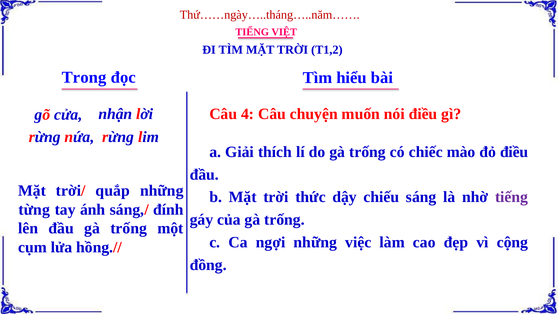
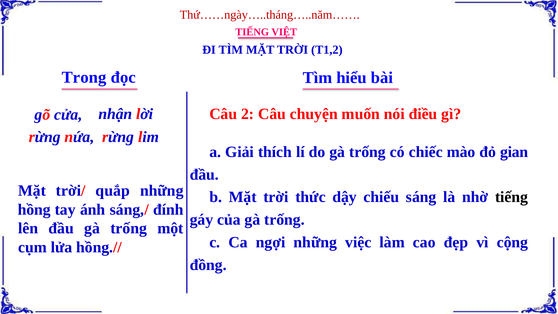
4: 4 -> 2 (248, 114)
đỏ điều: điều -> gian (514, 152)
tiếng colour: purple -> black (512, 197)
từng: từng -> hồng (34, 209)
